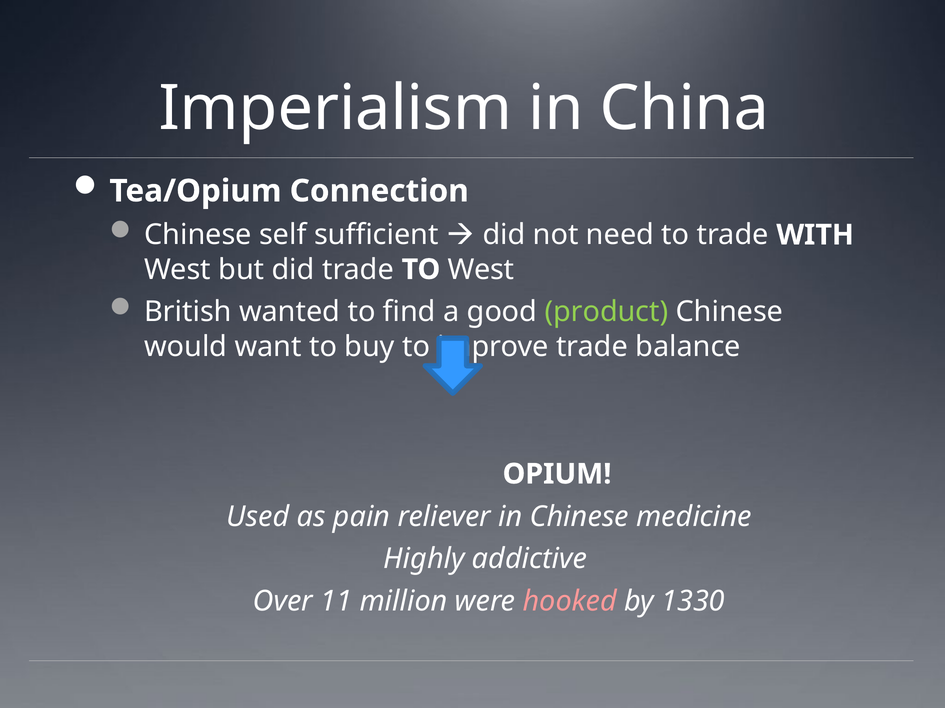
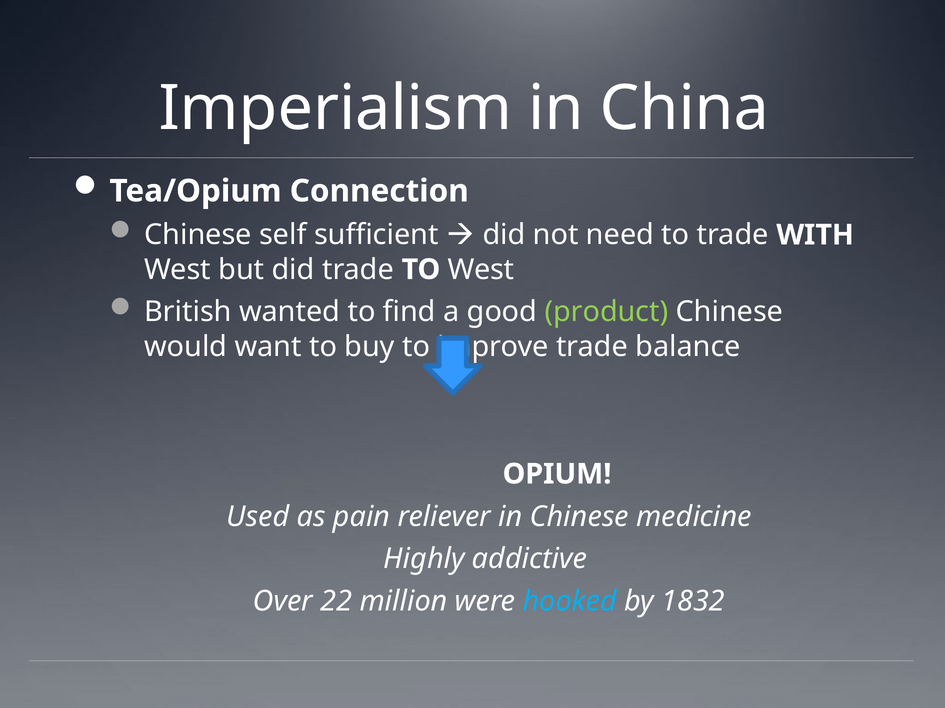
11: 11 -> 22 (336, 602)
hooked colour: pink -> light blue (570, 602)
1330: 1330 -> 1832 (693, 602)
